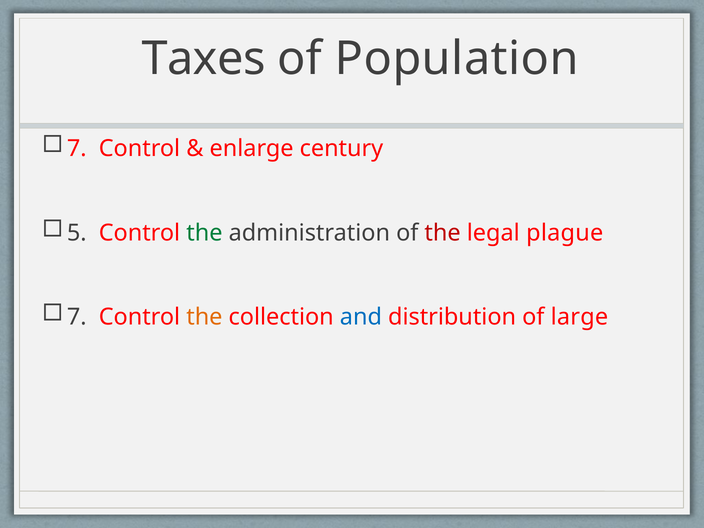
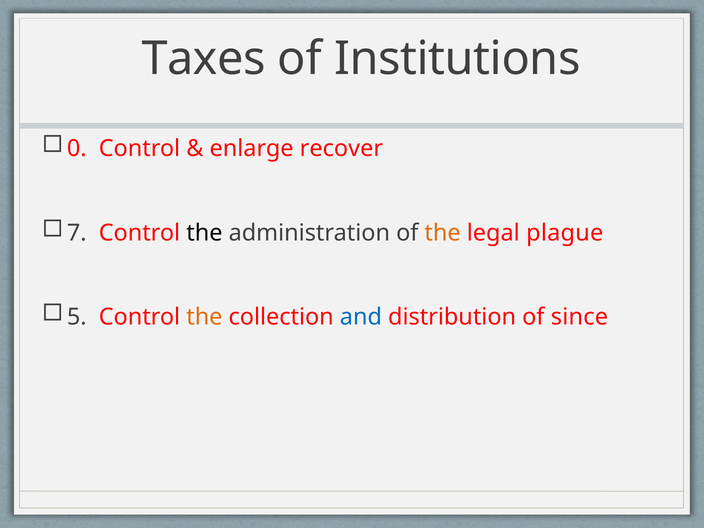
Population: Population -> Institutions (457, 59)
7: 7 -> 0 (77, 149)
century: century -> recover (341, 149)
5: 5 -> 7 (77, 233)
the colour: green -> black (204, 233)
the colour: red -> orange (443, 233)
7: 7 -> 5 (77, 317)
large: large -> since (579, 317)
